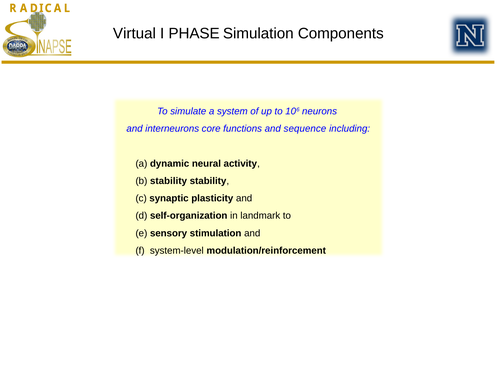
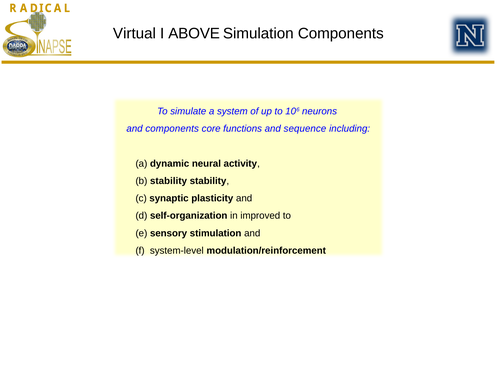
PHASE: PHASE -> ABOVE (194, 33)
and interneurons: interneurons -> components (172, 129)
landmark: landmark -> improved (260, 216)
